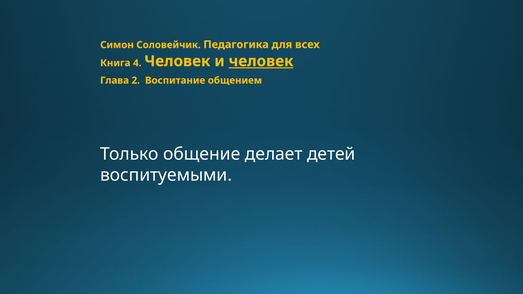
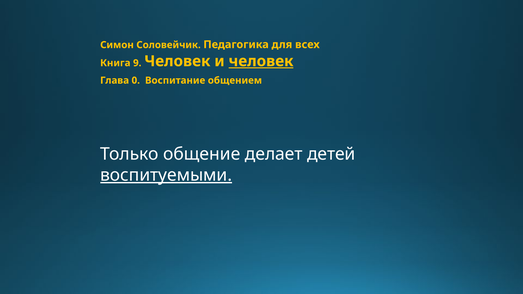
4: 4 -> 9 (137, 63)
2: 2 -> 0 (136, 80)
воспитуемыми underline: none -> present (166, 175)
